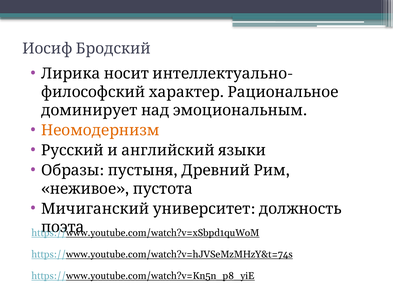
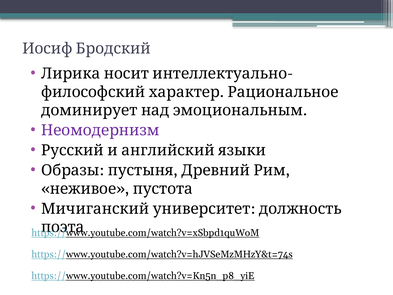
Неомодернизм colour: orange -> purple (100, 130)
